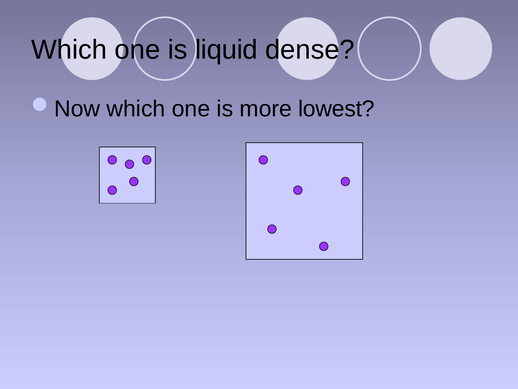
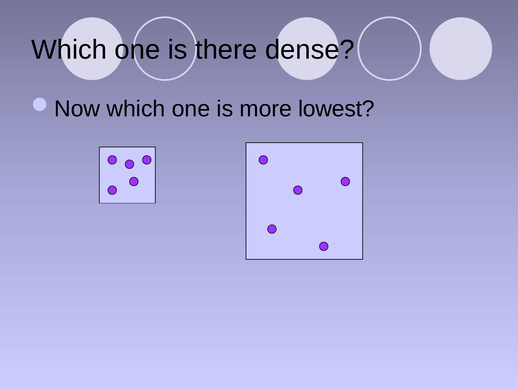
liquid: liquid -> there (226, 50)
